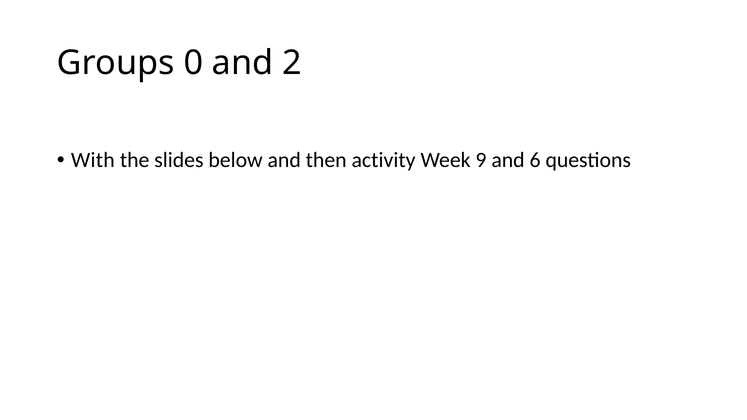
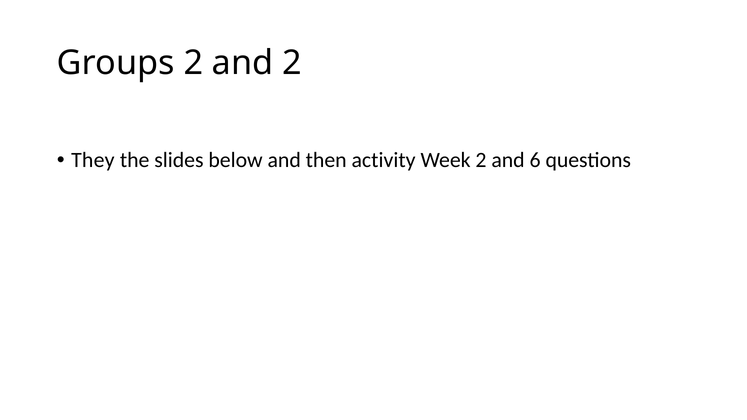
Groups 0: 0 -> 2 (193, 63)
With: With -> They (93, 160)
Week 9: 9 -> 2 (481, 160)
